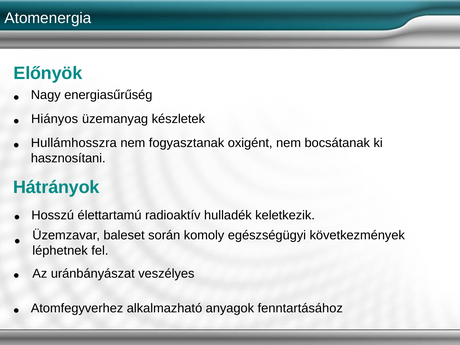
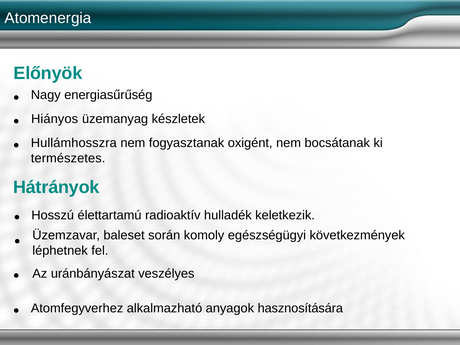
hasznosítani: hasznosítani -> természetes (68, 158)
fenntartásához: fenntartásához -> hasznosítására (300, 308)
